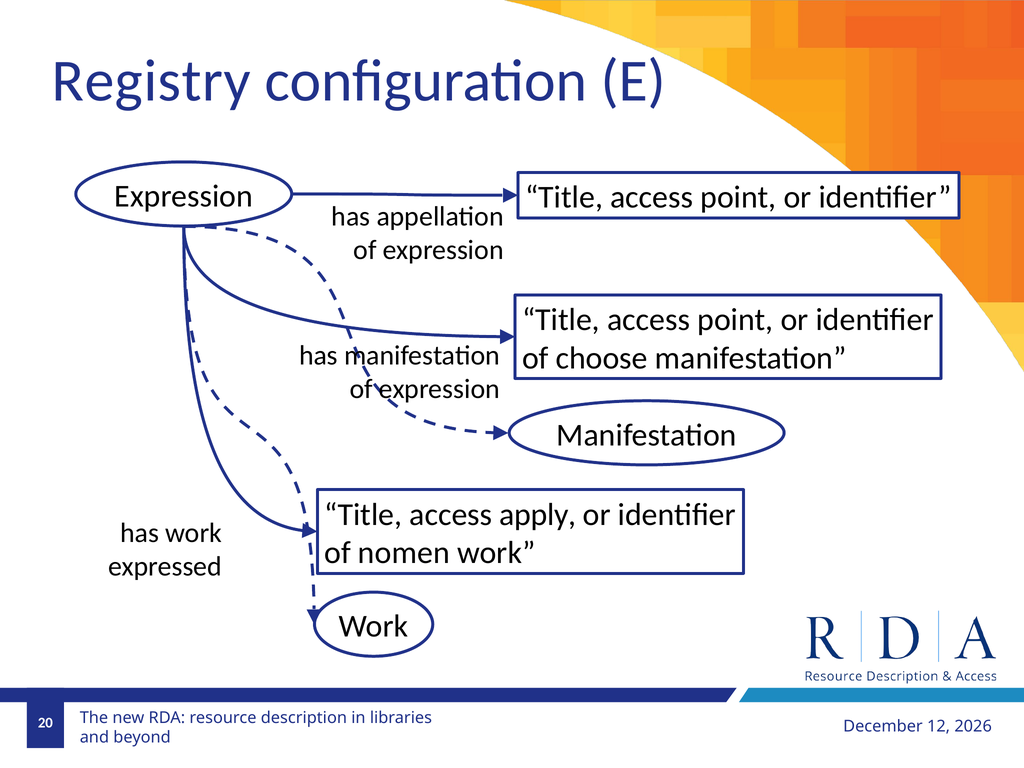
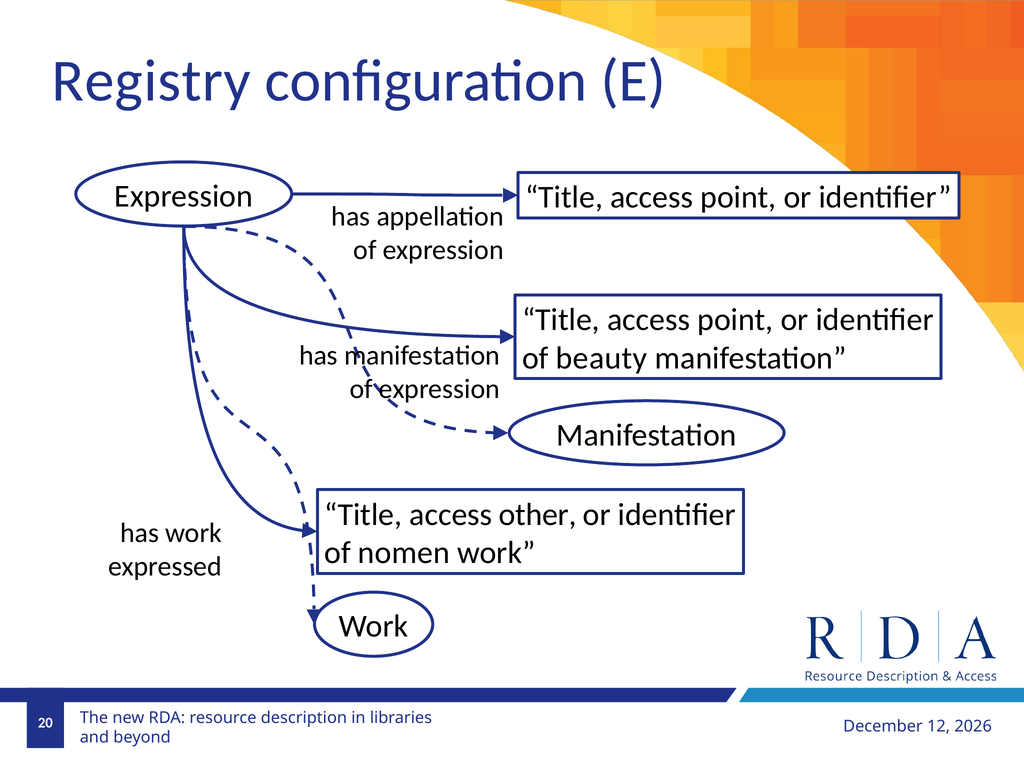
choose: choose -> beauty (602, 358)
apply: apply -> other (538, 515)
